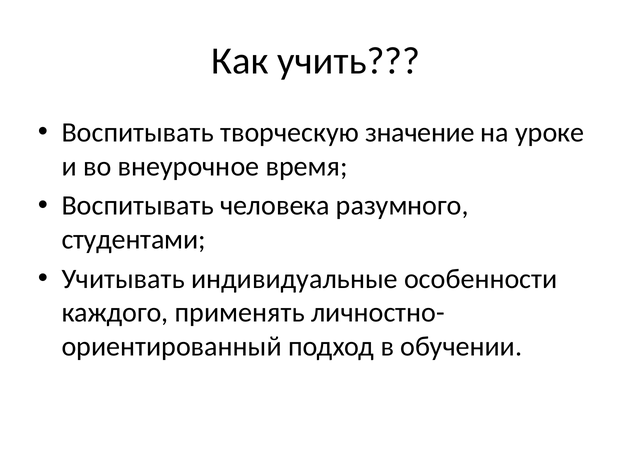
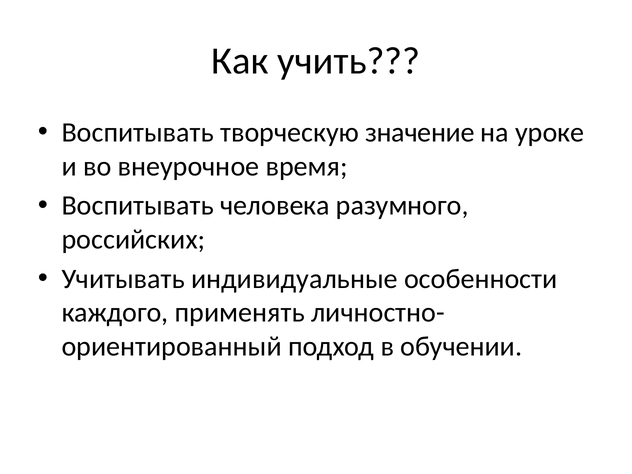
студентами: студентами -> российских (133, 239)
